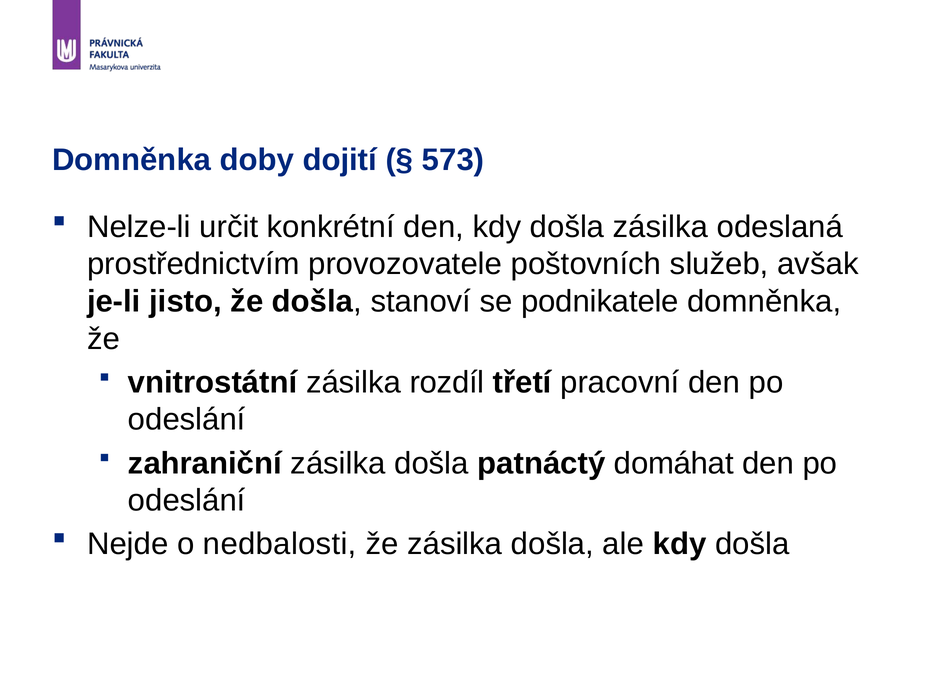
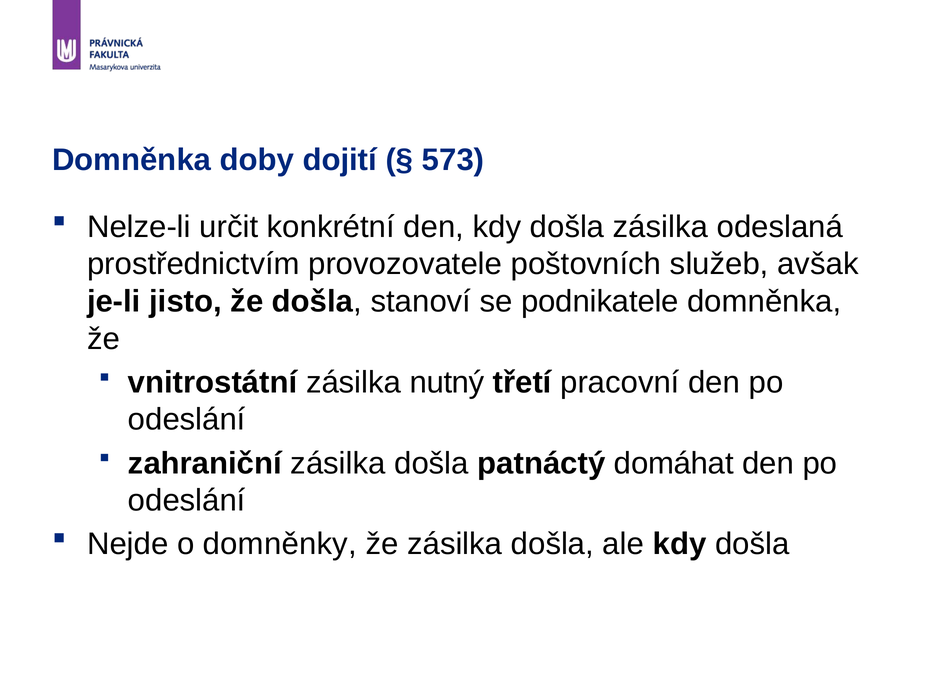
rozdíl: rozdíl -> nutný (447, 383)
nedbalosti: nedbalosti -> domněnky (280, 544)
